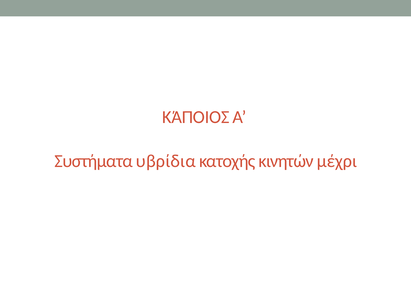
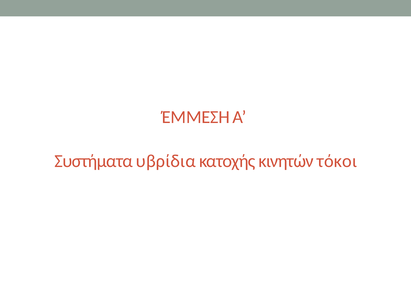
ΚΆΠΟΙΟΣ: ΚΆΠΟΙΟΣ -> ΈΜΜΕΣΗ (196, 117)
μέχρι: μέχρι -> τόκοι (337, 161)
